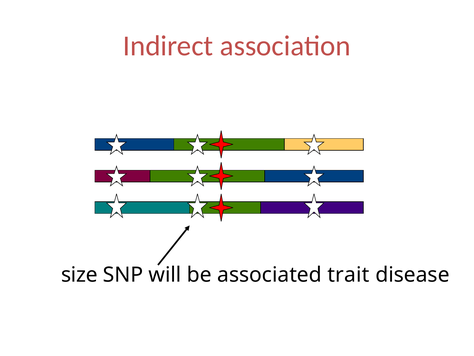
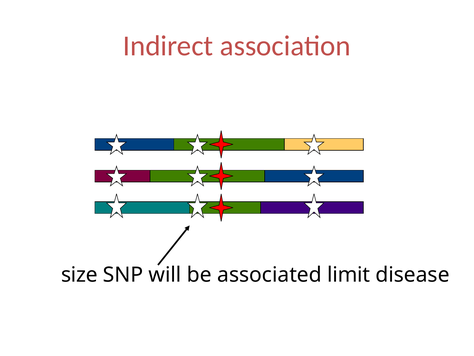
trait: trait -> limit (349, 274)
